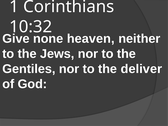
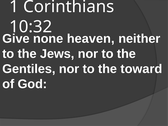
deliver: deliver -> toward (141, 69)
